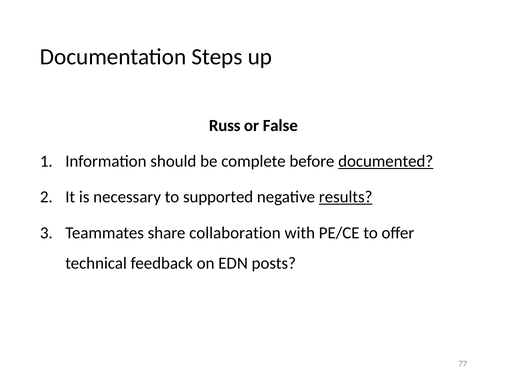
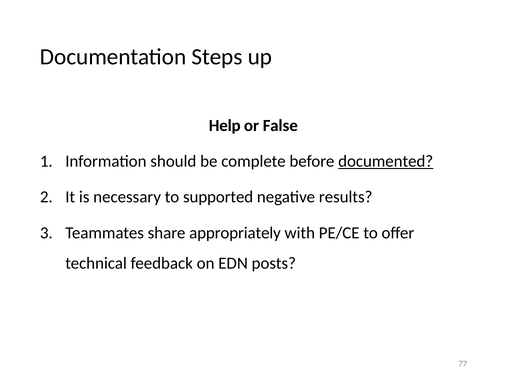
Russ: Russ -> Help (225, 125)
results underline: present -> none (346, 197)
collaboration: collaboration -> appropriately (235, 232)
